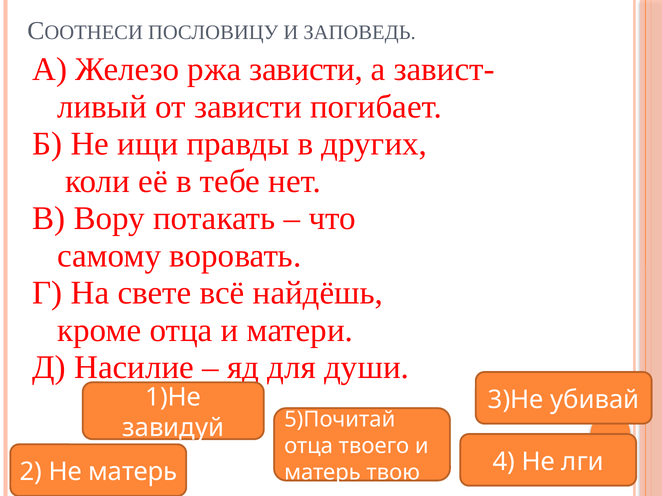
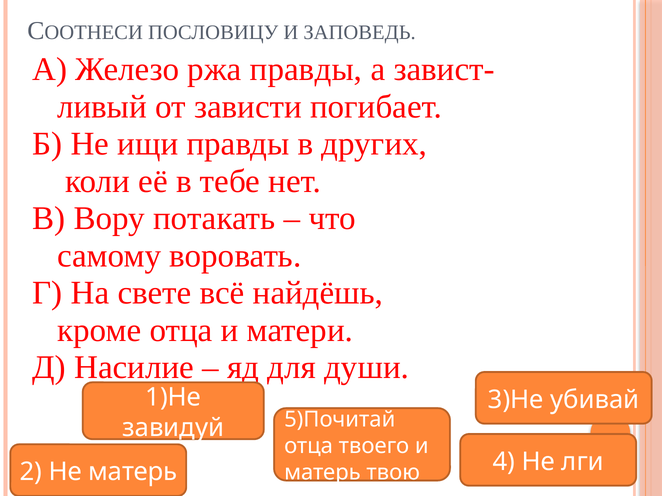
ржа зависти: зависти -> правды (306, 69)
